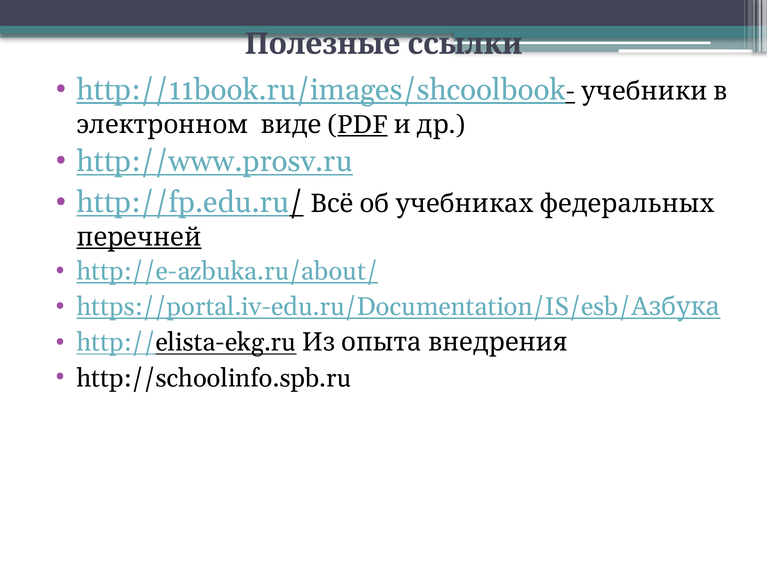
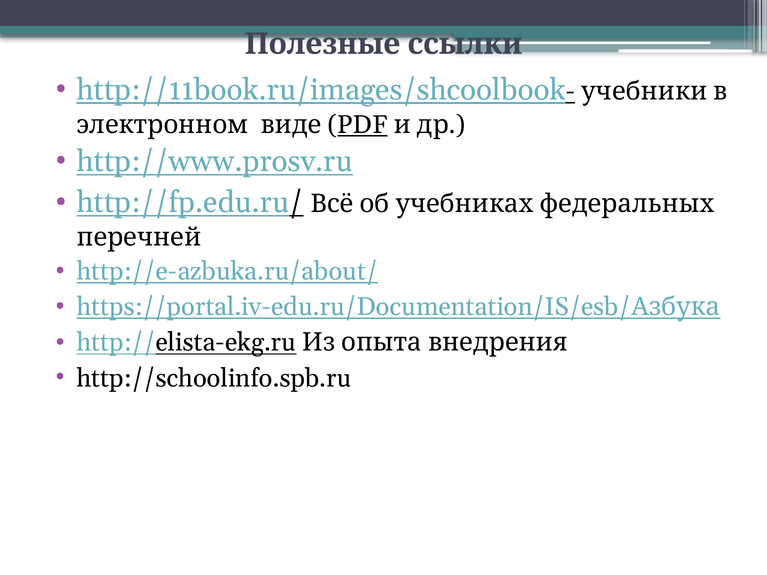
перечней underline: present -> none (139, 237)
